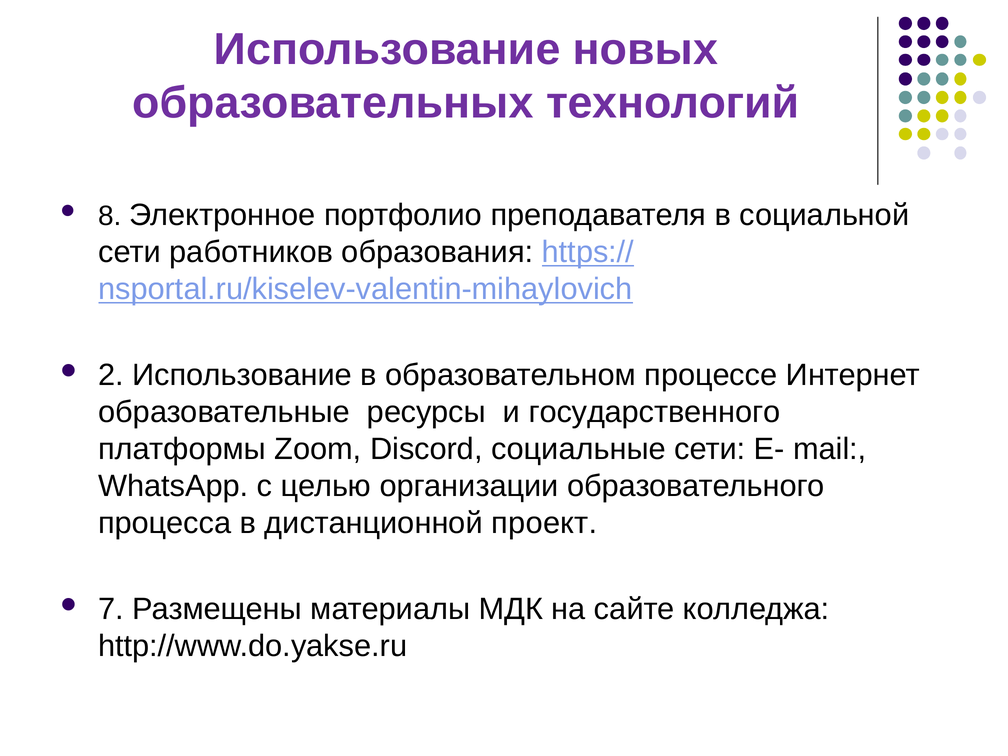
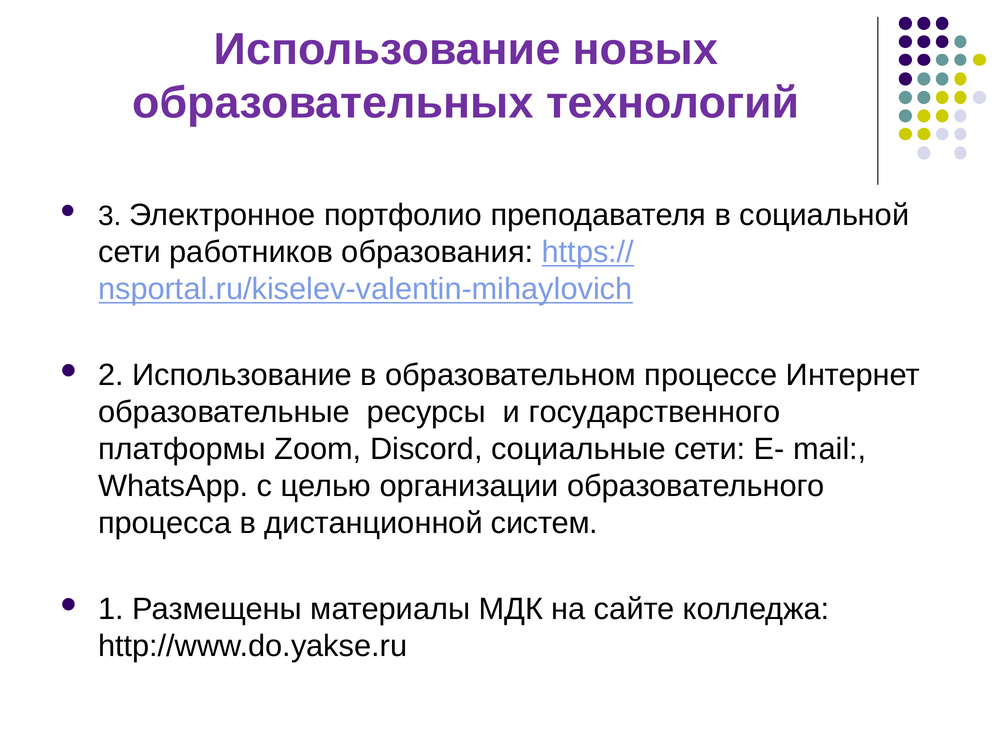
8: 8 -> 3 (110, 216)
проект: проект -> систем (544, 523)
7: 7 -> 1 (111, 609)
